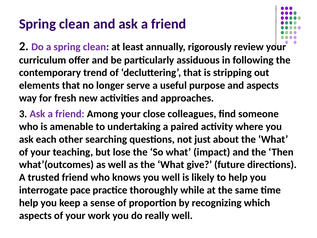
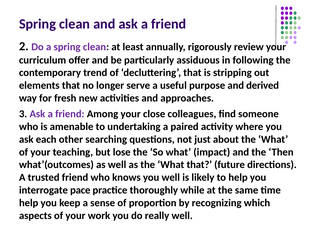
and aspects: aspects -> derived (263, 85)
What give: give -> that (199, 165)
